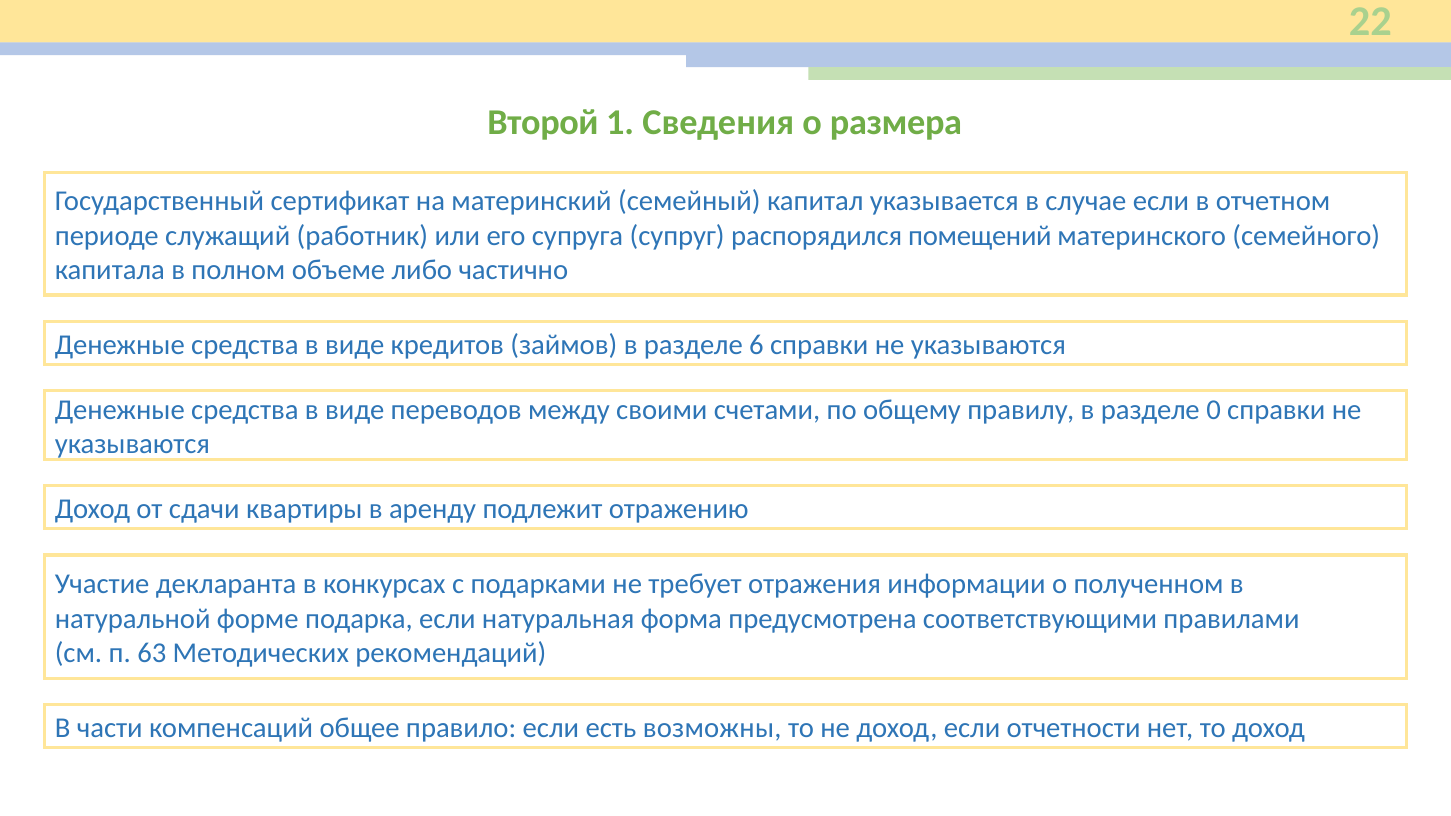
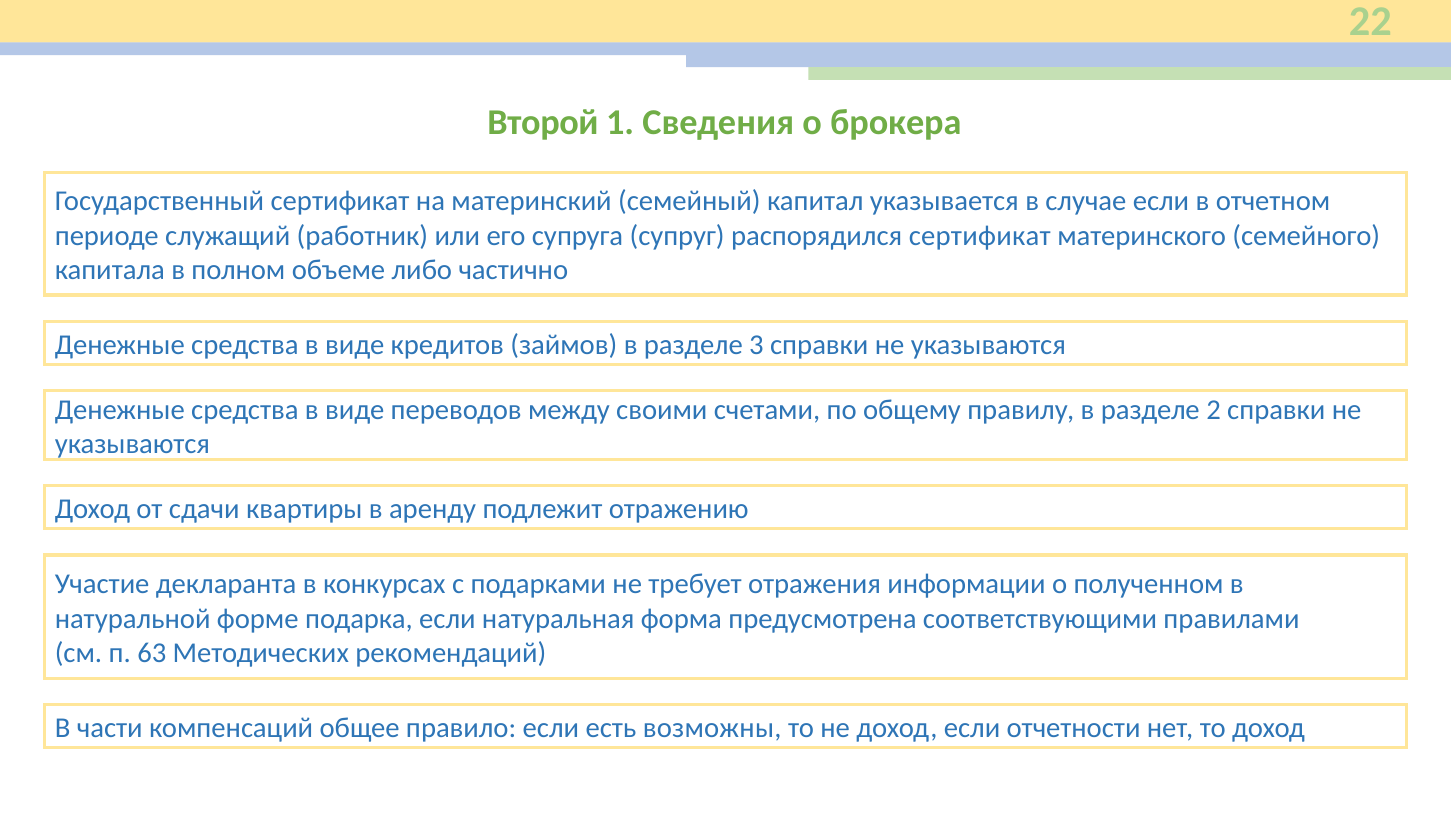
размера: размера -> брокера (896, 123)
распорядился помещений: помещений -> сертификат (980, 236)
6: 6 -> 3 (756, 345)
0: 0 -> 2 (1214, 410)
